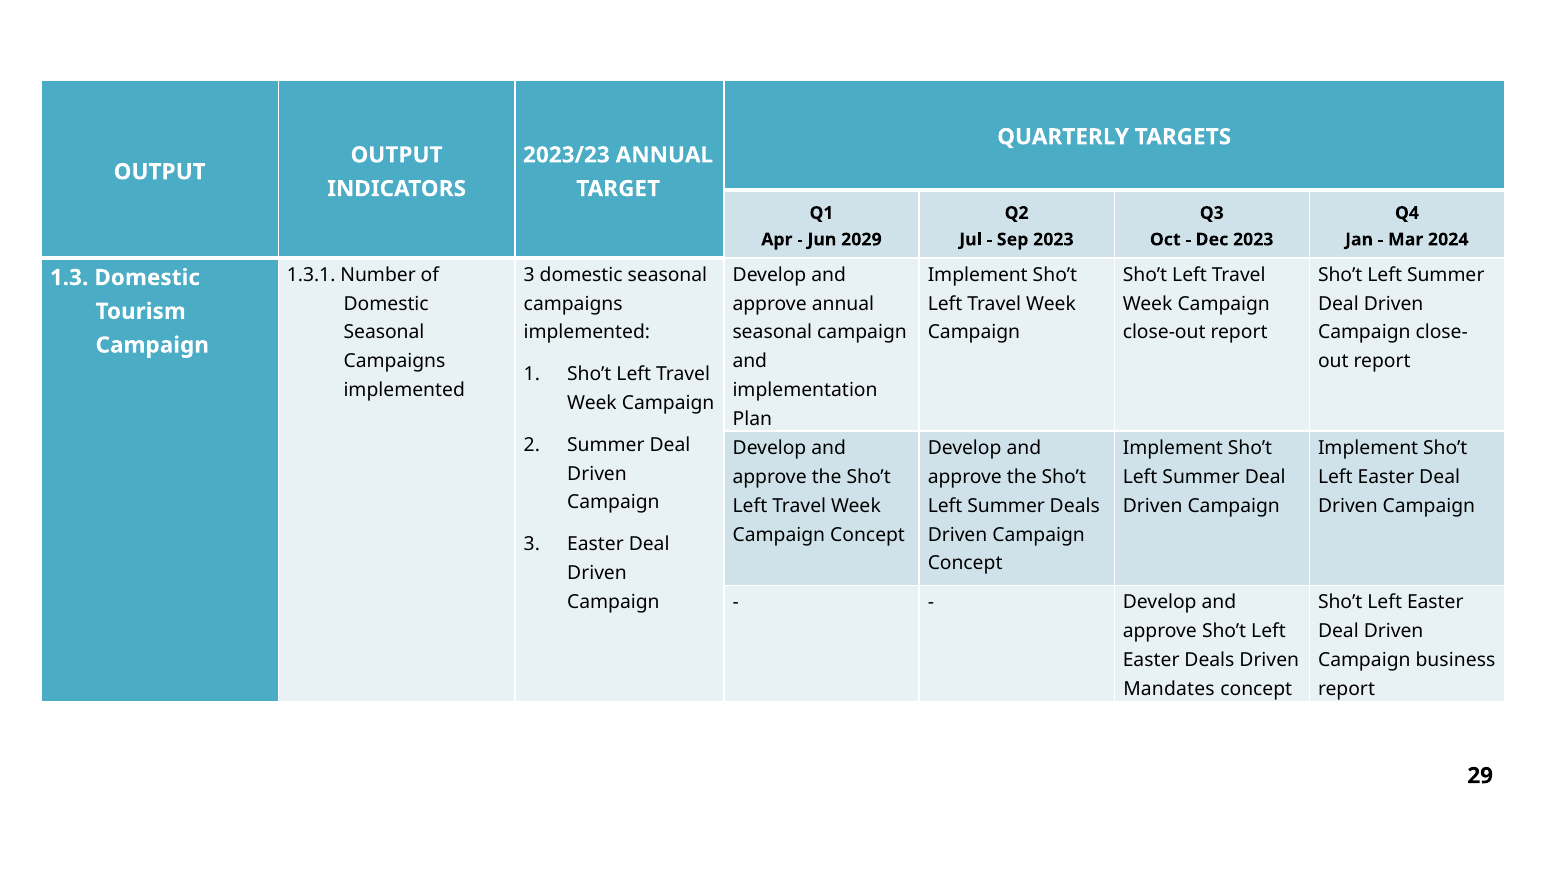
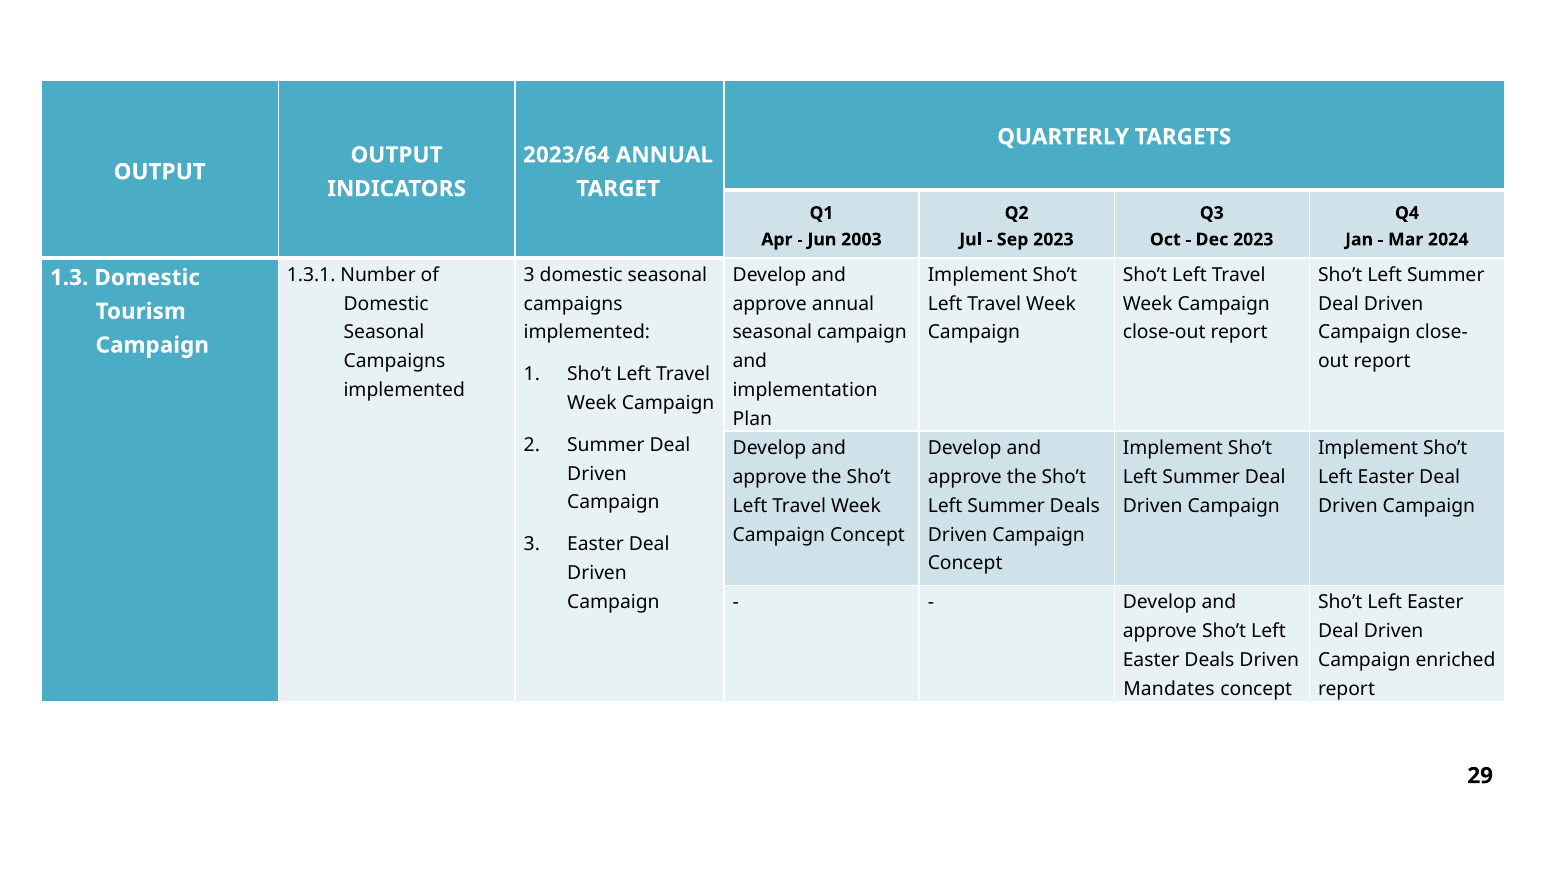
2023/23: 2023/23 -> 2023/64 (566, 155)
2029: 2029 -> 2003 (861, 240)
business: business -> enriched (1455, 661)
